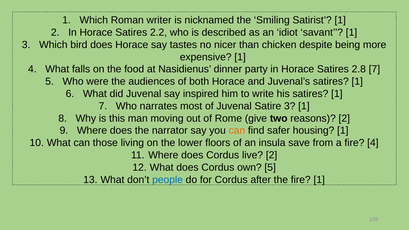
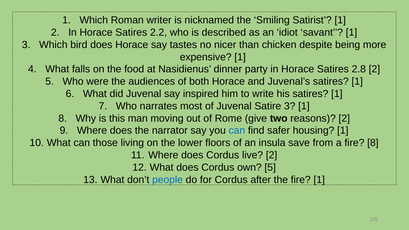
2.8 7: 7 -> 2 (374, 69)
can colour: orange -> blue (237, 131)
fire 4: 4 -> 8 (373, 143)
